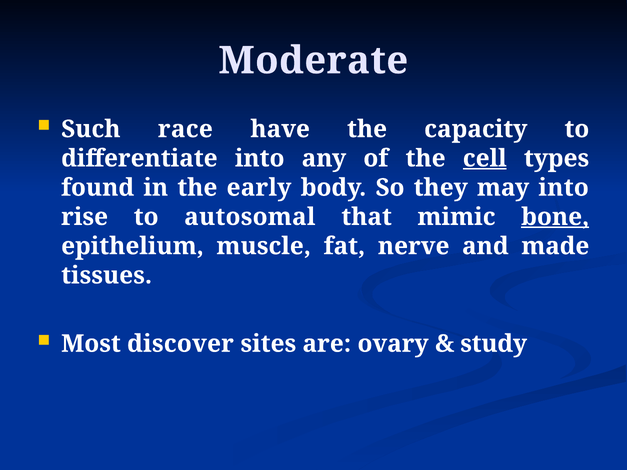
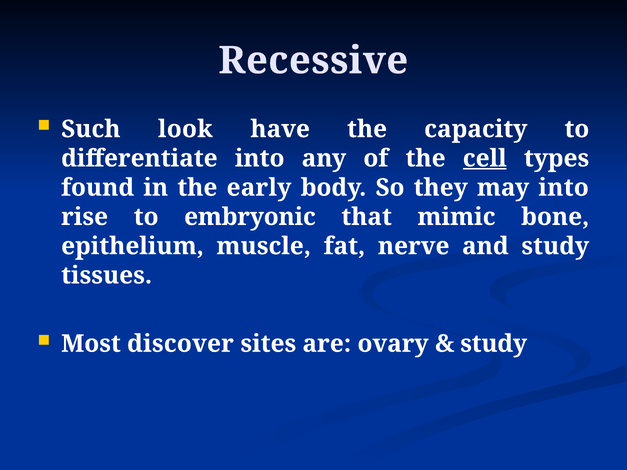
Moderate: Moderate -> Recessive (313, 61)
race: race -> look (185, 129)
autosomal: autosomal -> embryonic (250, 217)
bone underline: present -> none (555, 217)
and made: made -> study (555, 246)
